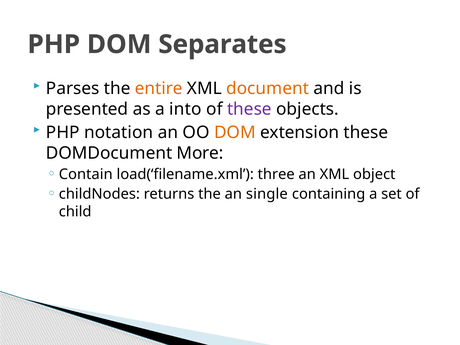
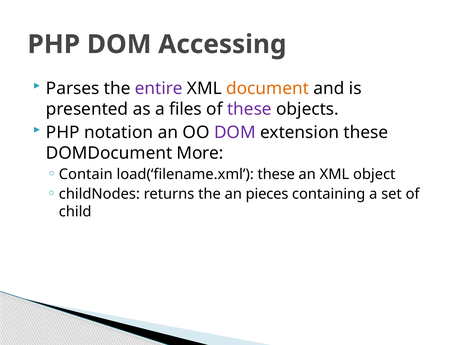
Separates: Separates -> Accessing (222, 44)
entire colour: orange -> purple (159, 88)
into: into -> files (186, 109)
DOM colour: orange -> purple (235, 132)
load(‘filename.xml three: three -> these (276, 174)
single: single -> pieces (267, 194)
